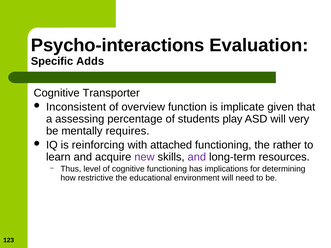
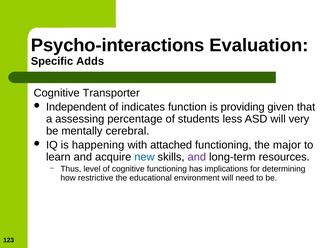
Inconsistent: Inconsistent -> Independent (76, 107)
overview: overview -> indicates (143, 107)
implicate: implicate -> providing (243, 107)
play: play -> less (232, 119)
requires: requires -> cerebral (128, 131)
reinforcing: reinforcing -> happening (98, 145)
rather: rather -> major (287, 145)
new colour: purple -> blue (144, 157)
